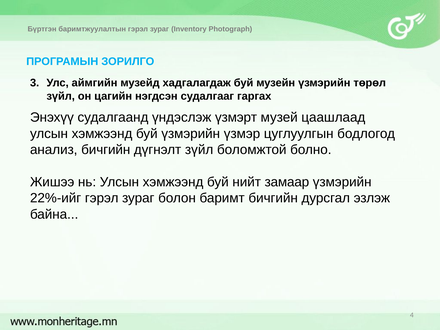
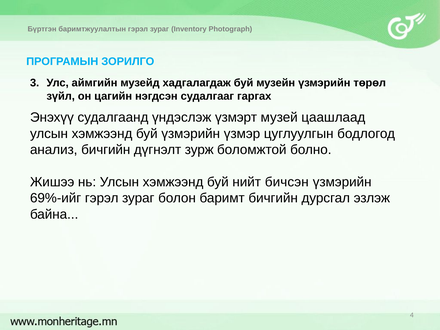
дүгнэлт зүйл: зүйл -> зурж (199, 150)
замаар: замаар -> бичсэн (287, 182)
22%-ийг: 22%-ийг -> 69%-ийг (56, 198)
